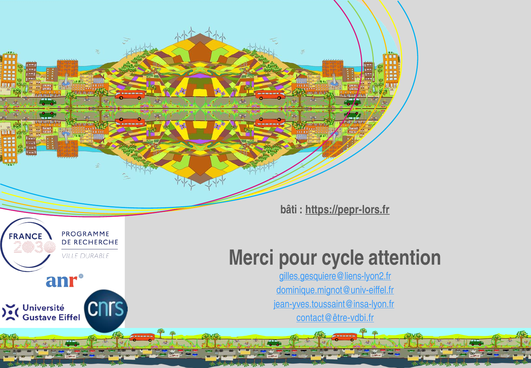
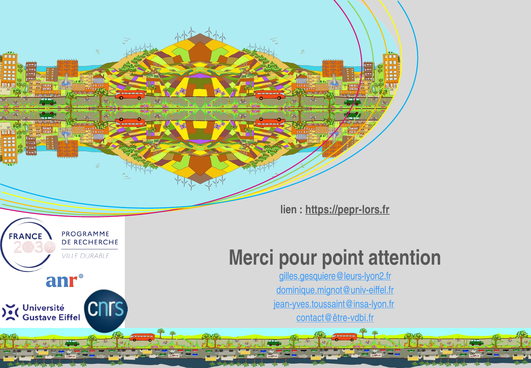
bâti: bâti -> lien (289, 210)
cycle: cycle -> point (343, 258)
gilles.gesquiere@liens-lyon2.fr: gilles.gesquiere@liens-lyon2.fr -> gilles.gesquiere@leurs-lyon2.fr (335, 276)
